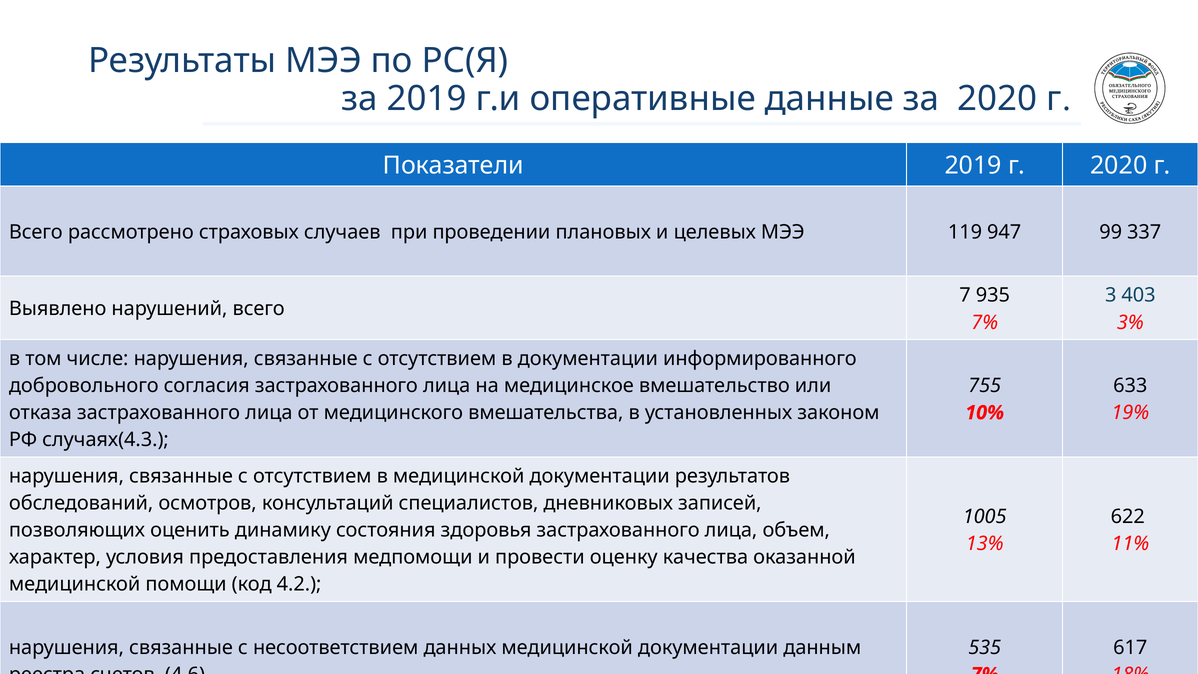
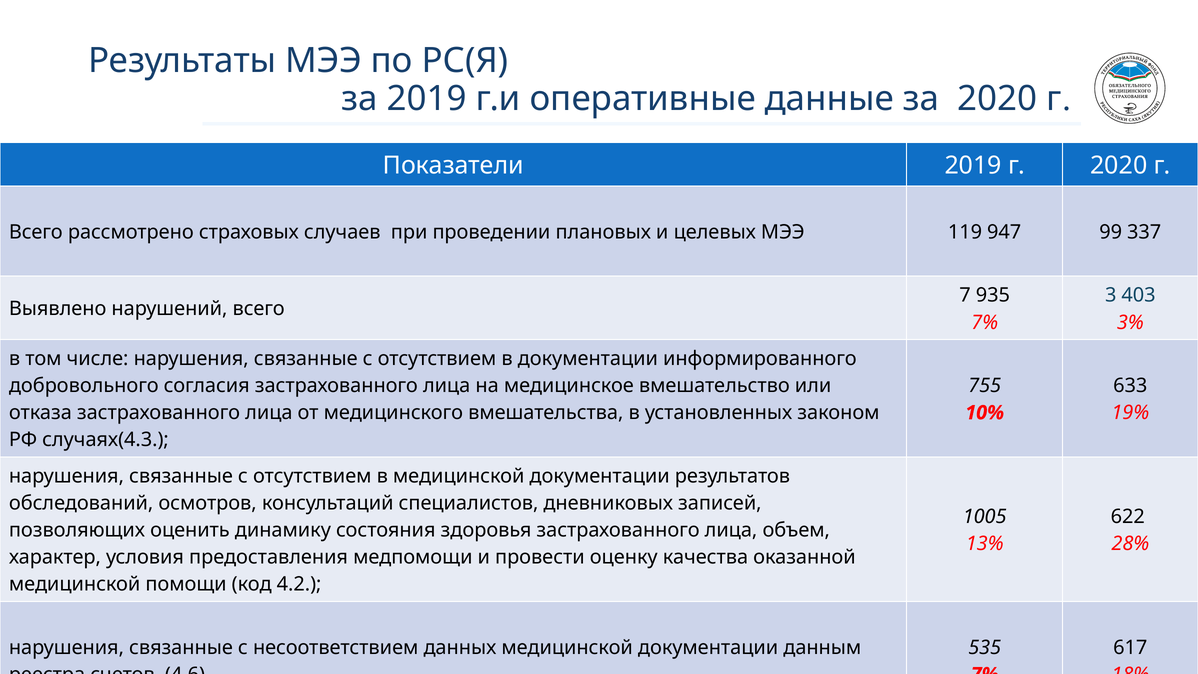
11%: 11% -> 28% (1130, 544)
